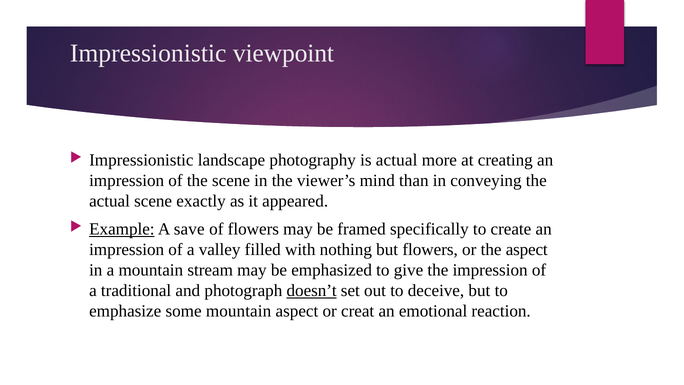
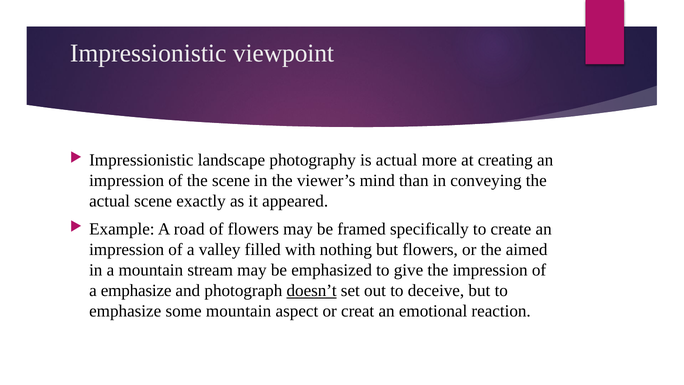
Example underline: present -> none (122, 229)
save: save -> road (189, 229)
the aspect: aspect -> aimed (527, 249)
a traditional: traditional -> emphasize (136, 290)
